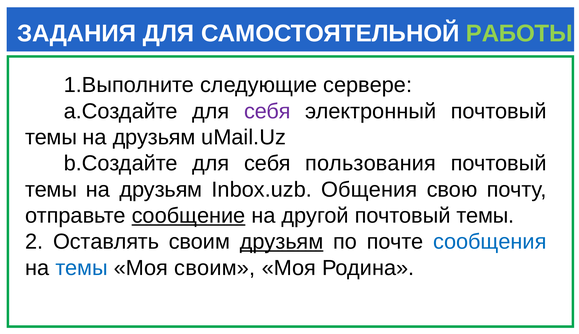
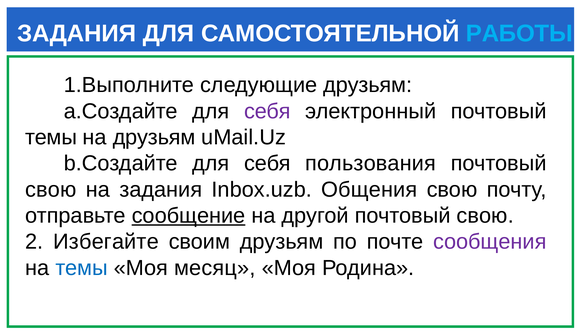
РАБОТЫ colour: light green -> light blue (519, 34)
следующие сервере: сервере -> друзьям (368, 85)
темы: темы -> свою (51, 190)
друзьям: друзьям -> задания (161, 190)
другой почтовый темы: темы -> свою (485, 216)
Оставлять: Оставлять -> Избегайте (106, 242)
друзьям underline: present -> none (282, 242)
сообщения colour: blue -> purple (490, 242)
Моя своим: своим -> месяц (215, 268)
